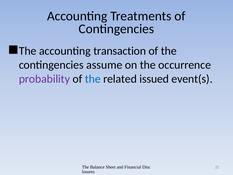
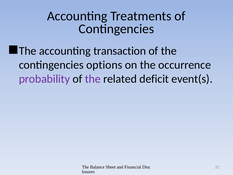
assume: assume -> options (104, 65)
the colour: blue -> purple (93, 79)
issued: issued -> deficit (154, 79)
